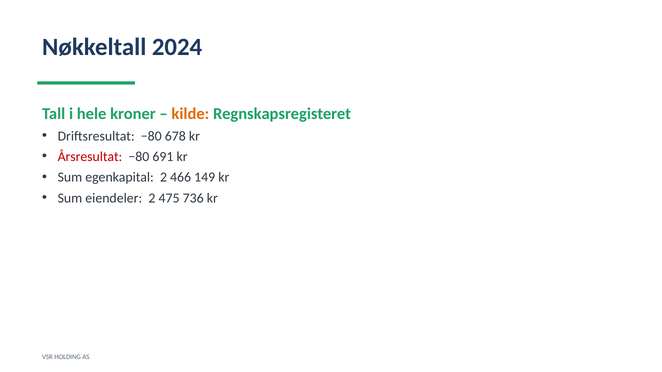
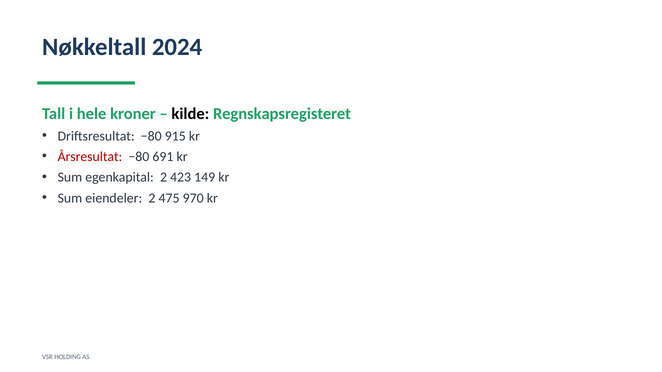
kilde colour: orange -> black (190, 114)
678: 678 -> 915 (175, 136)
466: 466 -> 423 (181, 178)
736: 736 -> 970 (193, 198)
